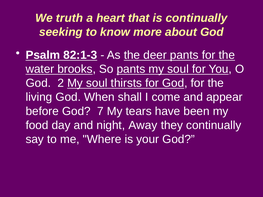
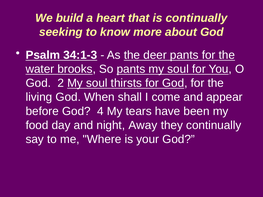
truth: truth -> build (70, 18)
82:1-3: 82:1-3 -> 34:1-3 (80, 55)
7: 7 -> 4 (100, 111)
